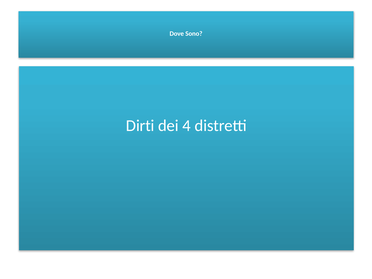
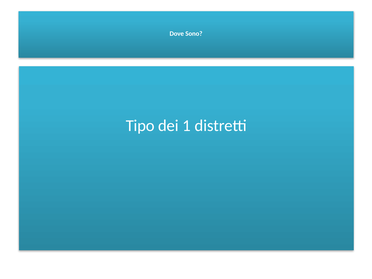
Dirti: Dirti -> Tipo (140, 126)
4: 4 -> 1 (187, 126)
